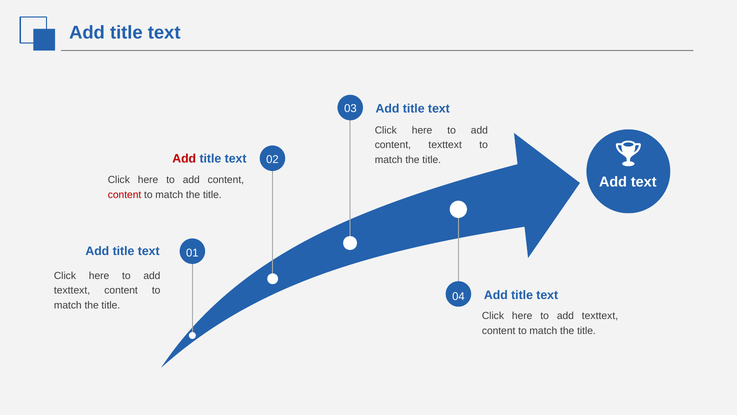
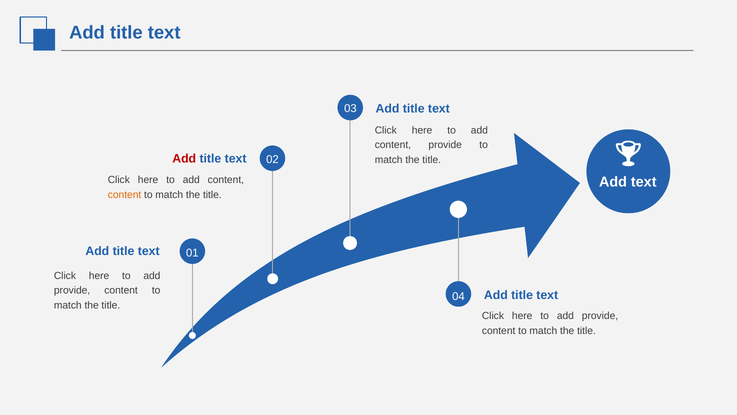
content texttext: texttext -> provide (445, 145)
content colour: red -> orange (125, 194)
texttext: texttext -> provide (72, 290)
texttext: texttext -> provide (600, 316)
